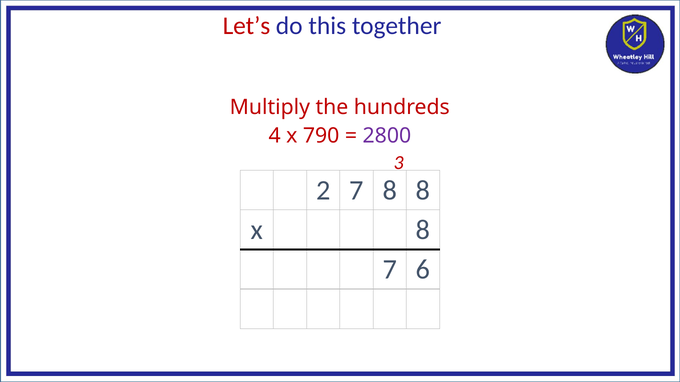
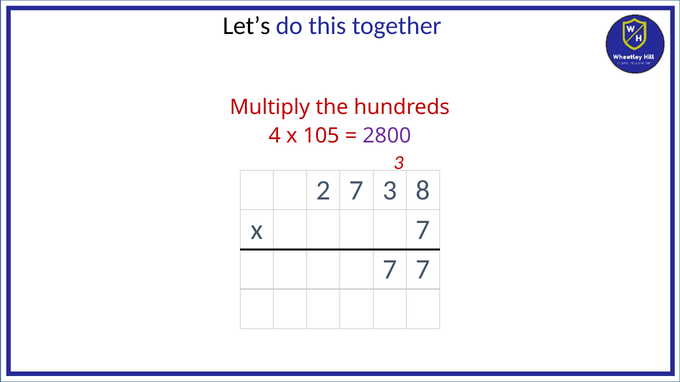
Let’s colour: red -> black (246, 26)
790: 790 -> 105 (321, 136)
7 8: 8 -> 3 (390, 191)
x 8: 8 -> 7 (423, 230)
6: 6 -> 7 (423, 270)
